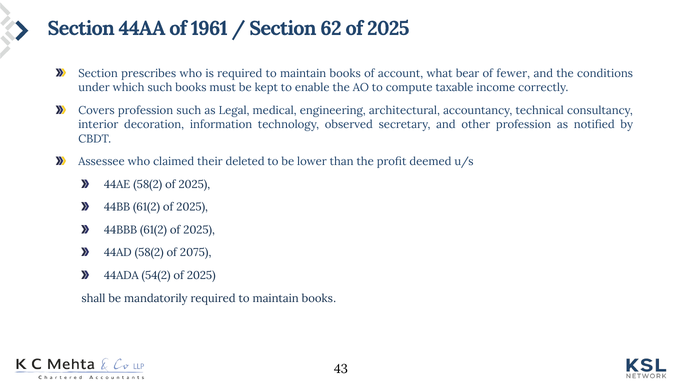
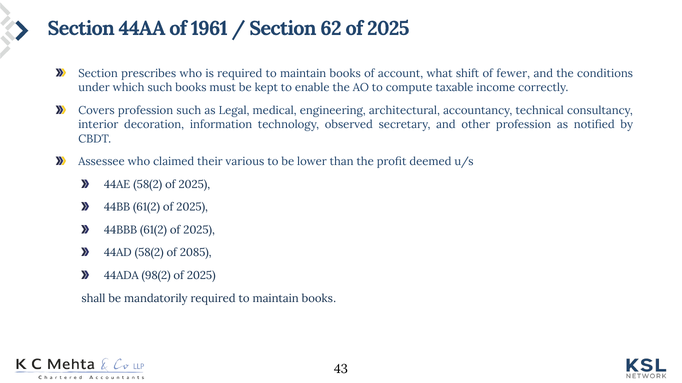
bear: bear -> shift (468, 73)
deleted: deleted -> various (245, 162)
2075: 2075 -> 2085 (196, 253)
54(2: 54(2 -> 98(2 (156, 276)
